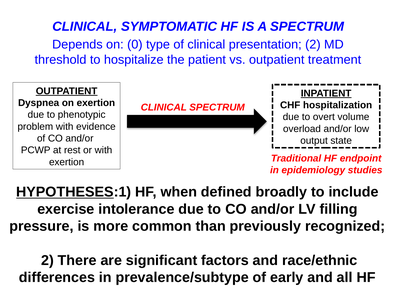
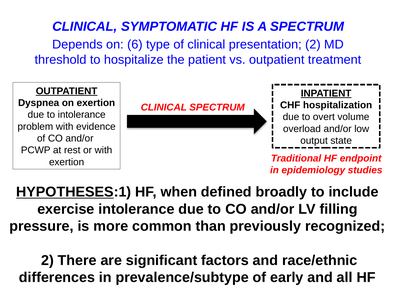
0: 0 -> 6 (135, 45)
to phenotypic: phenotypic -> intolerance (82, 115)
